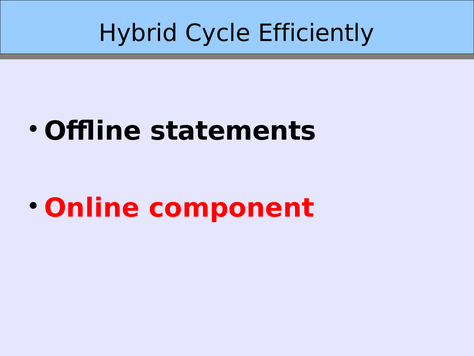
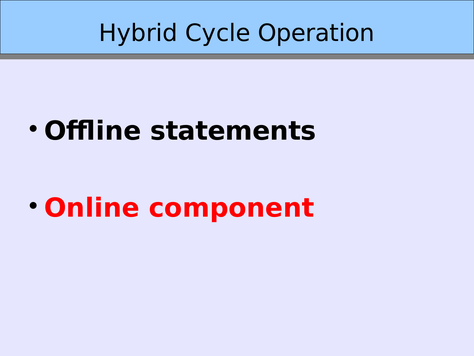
Efficiently: Efficiently -> Operation (316, 33)
